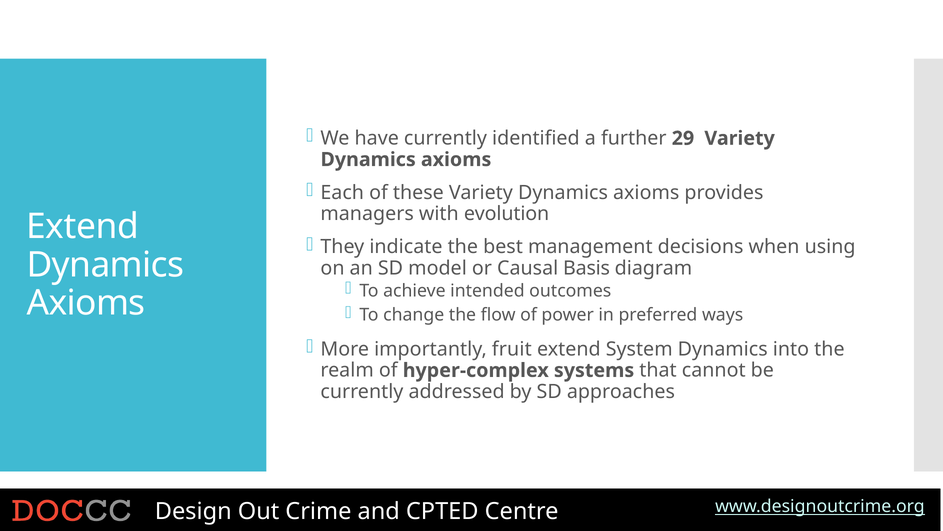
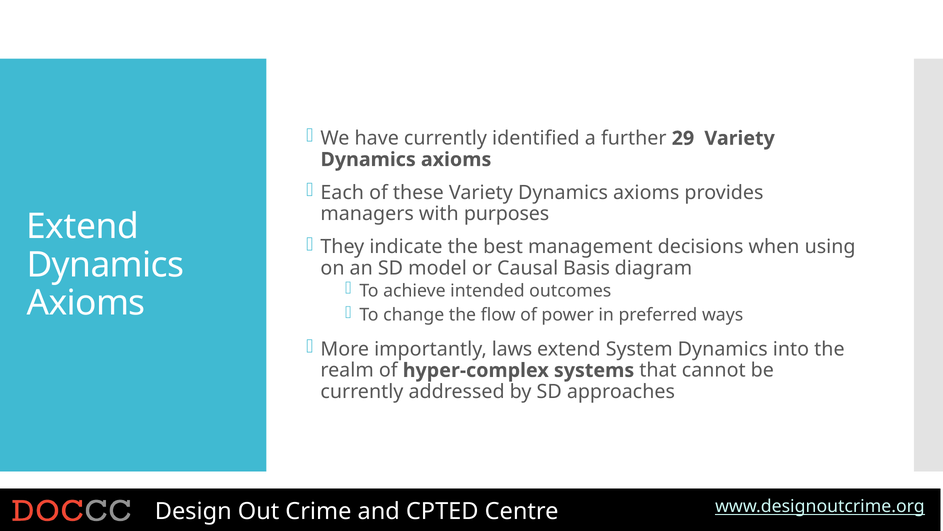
evolution: evolution -> purposes (507, 214)
fruit: fruit -> laws (512, 349)
